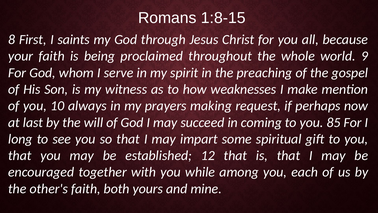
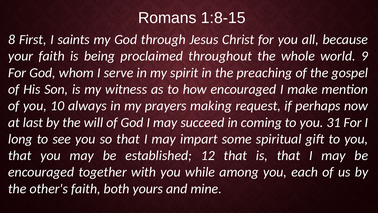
how weaknesses: weaknesses -> encouraged (243, 89)
85: 85 -> 31 (334, 122)
